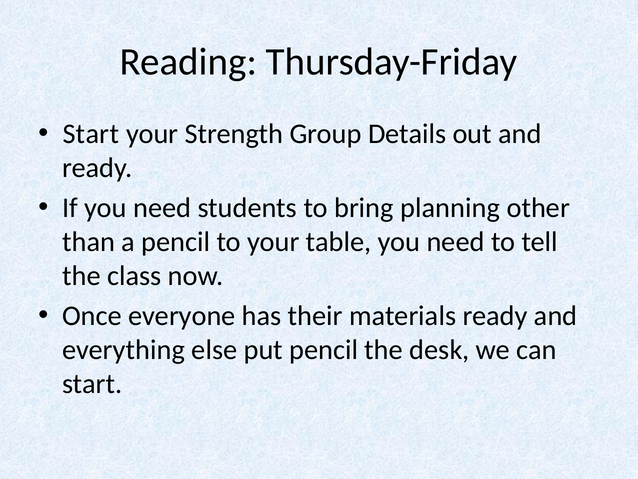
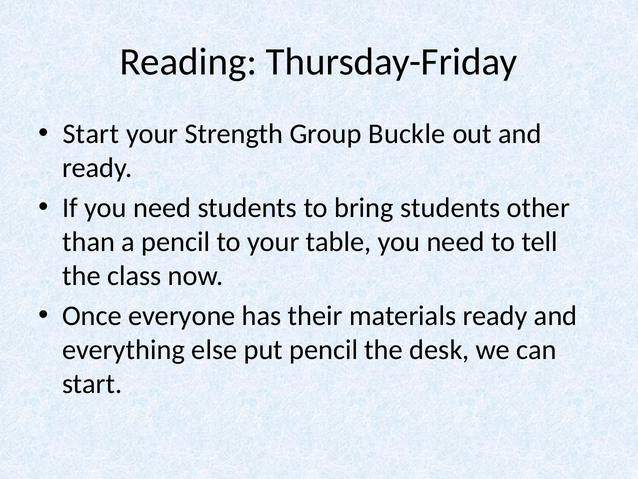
Details: Details -> Buckle (407, 134)
bring planning: planning -> students (450, 208)
